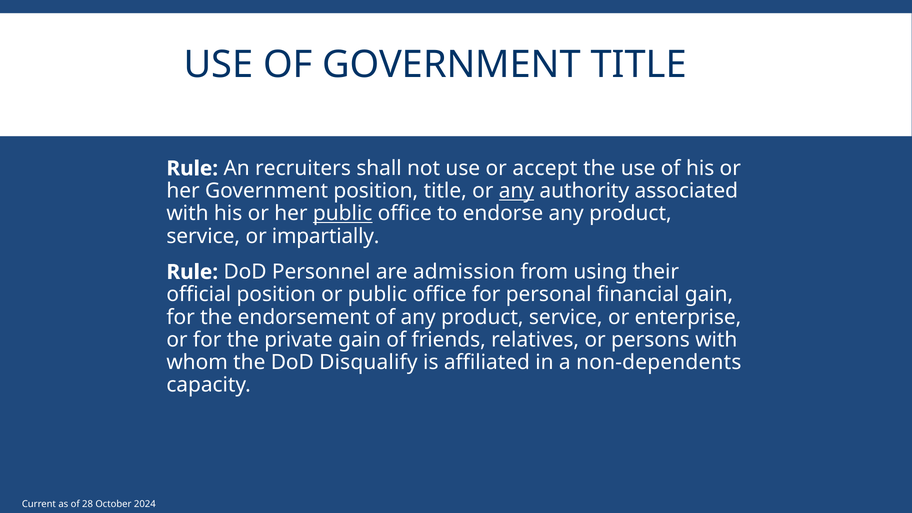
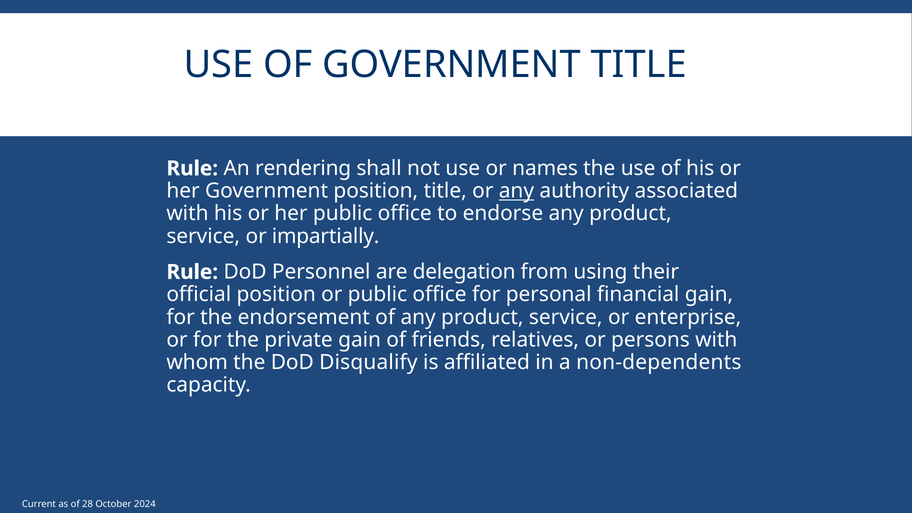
recruiters: recruiters -> rendering (303, 168)
accept: accept -> names (545, 168)
public underline: present -> none (343, 214)
admission: admission -> delegation (464, 272)
